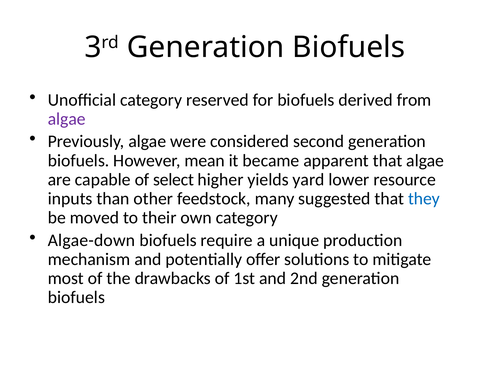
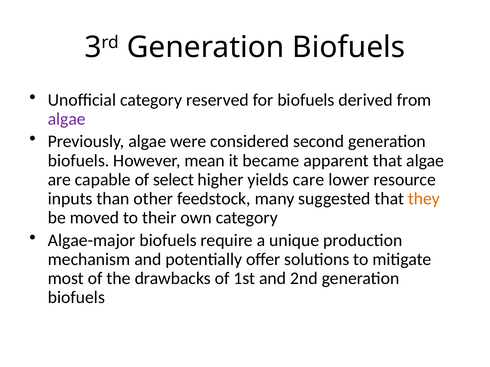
yard: yard -> care (309, 180)
they colour: blue -> orange (424, 199)
Algae-down: Algae-down -> Algae-major (92, 241)
